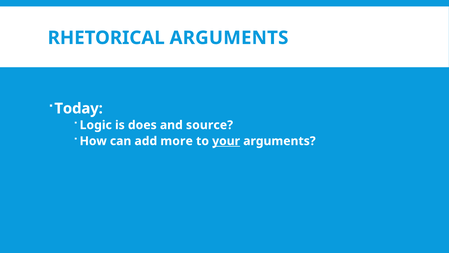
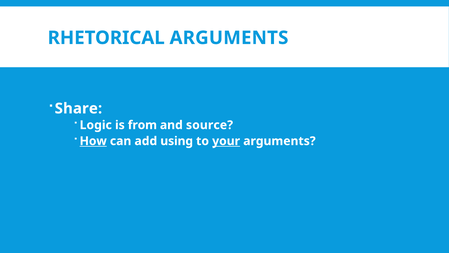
Today: Today -> Share (78, 108)
does: does -> from (142, 125)
How underline: none -> present (93, 141)
more: more -> using (177, 141)
